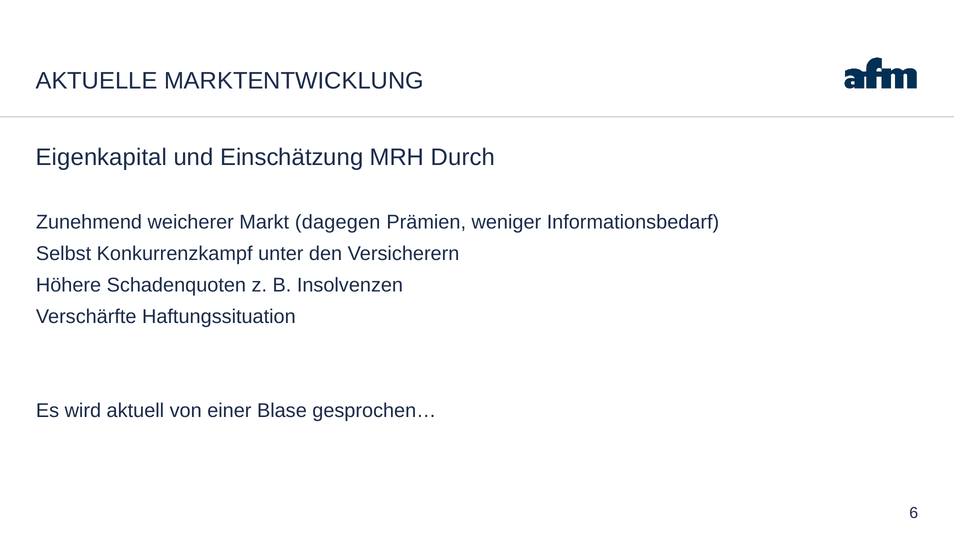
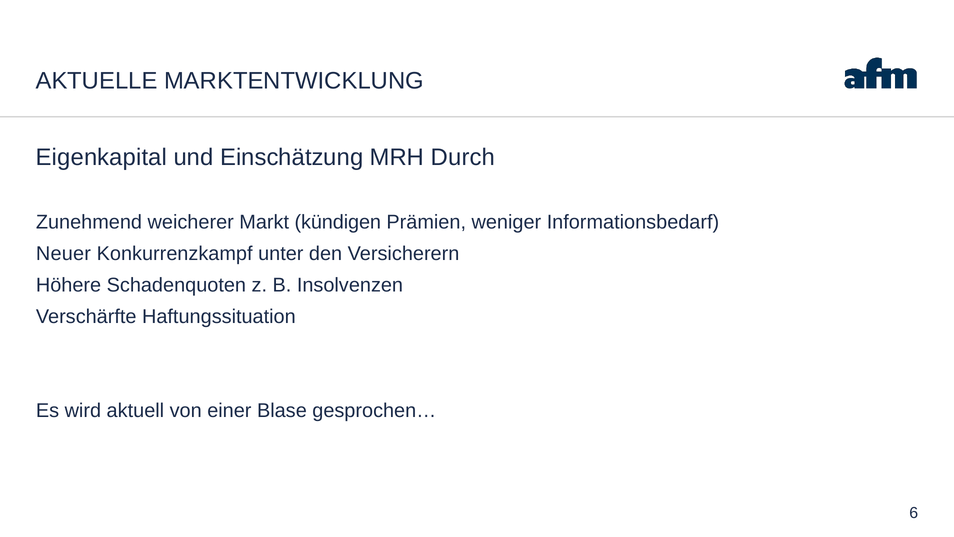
dagegen: dagegen -> kündigen (338, 222)
Selbst: Selbst -> Neuer (63, 254)
